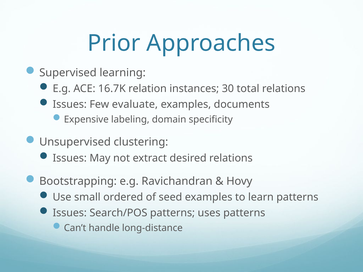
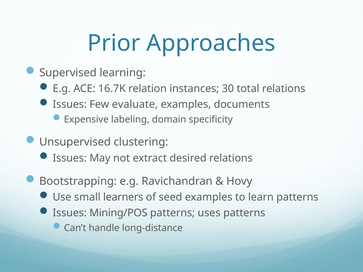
ordered: ordered -> learners (123, 197)
Search/POS: Search/POS -> Mining/POS (118, 213)
